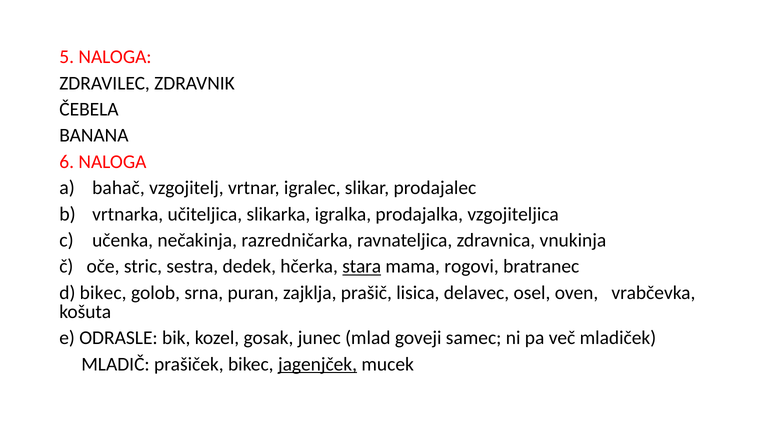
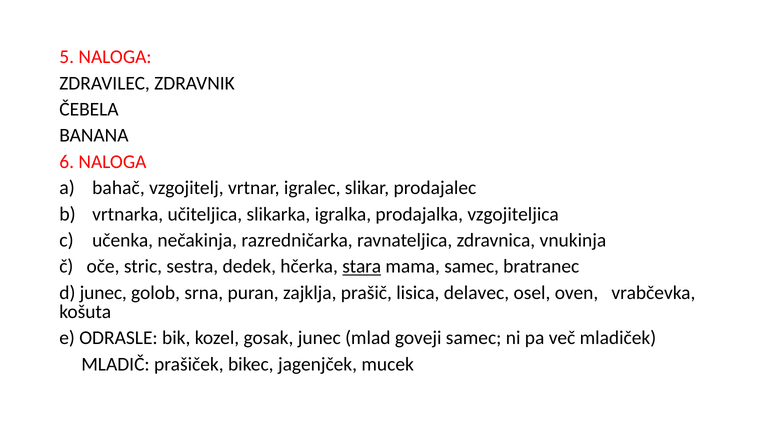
mama rogovi: rogovi -> samec (472, 266)
d bikec: bikec -> junec (103, 293)
jagenjček underline: present -> none (318, 364)
